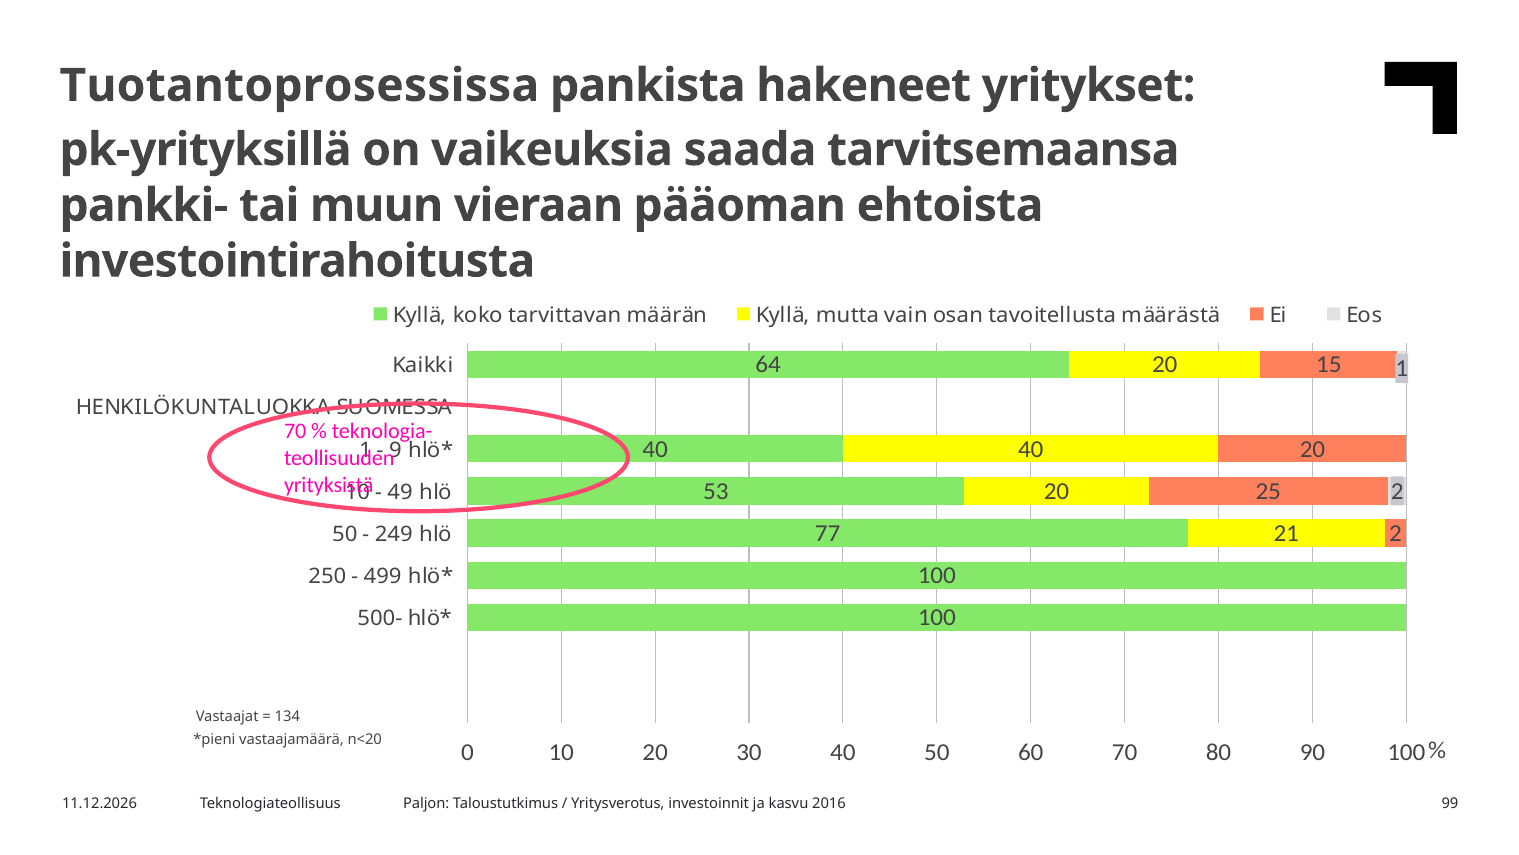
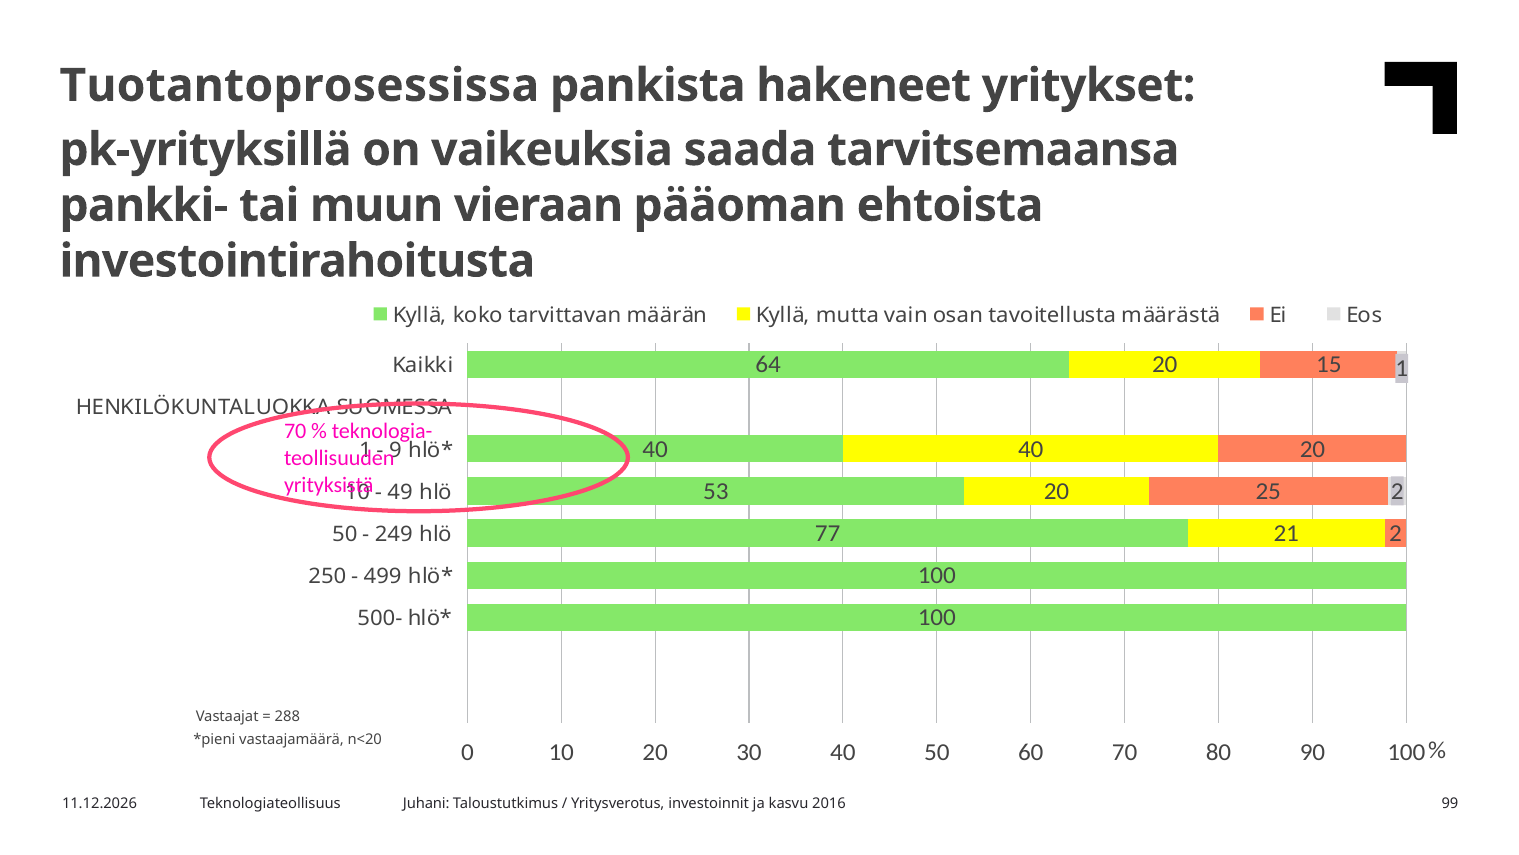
134: 134 -> 288 (287, 716)
Paljon: Paljon -> Juhani (426, 803)
